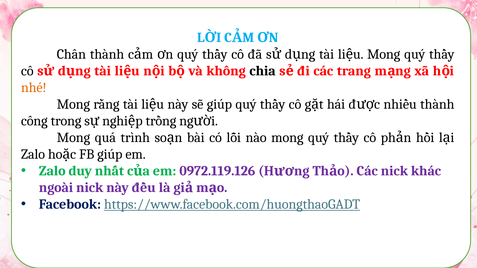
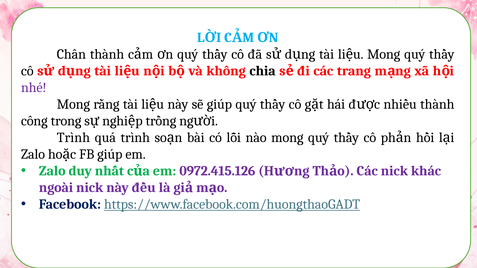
nhé colour: orange -> purple (34, 88)
Mong: Mong -> Trình (73, 138)
0972.119.126: 0972.119.126 -> 0972.415.126 (217, 171)
